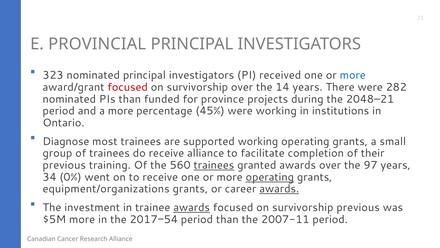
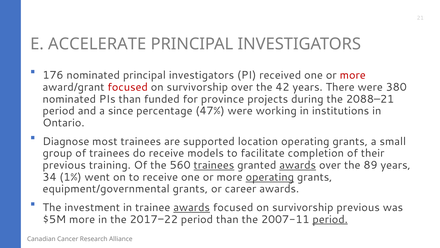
PROVINCIAL: PROVINCIAL -> ACCELERATE (97, 44)
323: 323 -> 176 (53, 75)
more colour: blue -> red (353, 75)
14: 14 -> 42 (282, 87)
282: 282 -> 380 (396, 87)
2048–21: 2048–21 -> 2088–21 (370, 99)
a more: more -> since (121, 111)
45%: 45% -> 47% (210, 111)
supported working: working -> location (258, 141)
receive alliance: alliance -> models (206, 153)
awards underline: none -> present (298, 165)
97: 97 -> 89 (371, 165)
0%: 0% -> 1% (71, 177)
equipment/organizations: equipment/organizations -> equipment/governmental (106, 189)
awards underline: present -> none (279, 189)
54: 54 -> 22 (171, 219)
period underline: none -> present (330, 219)
